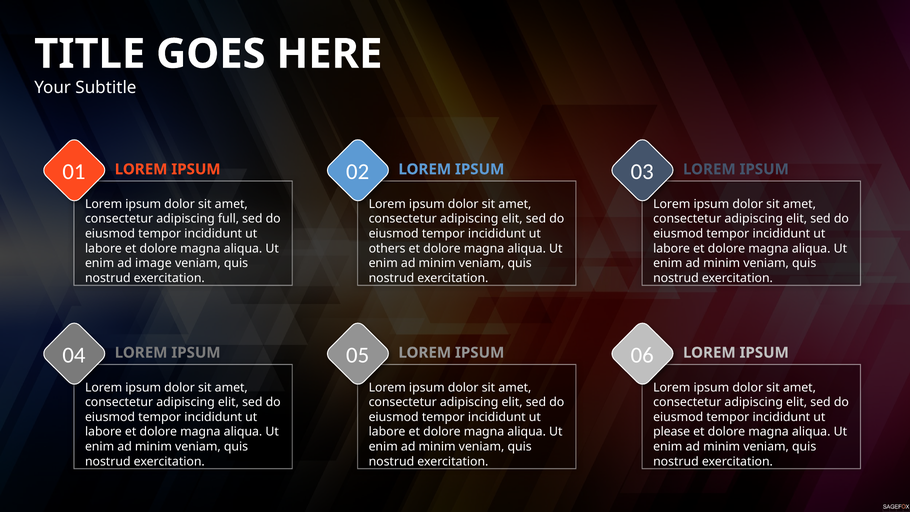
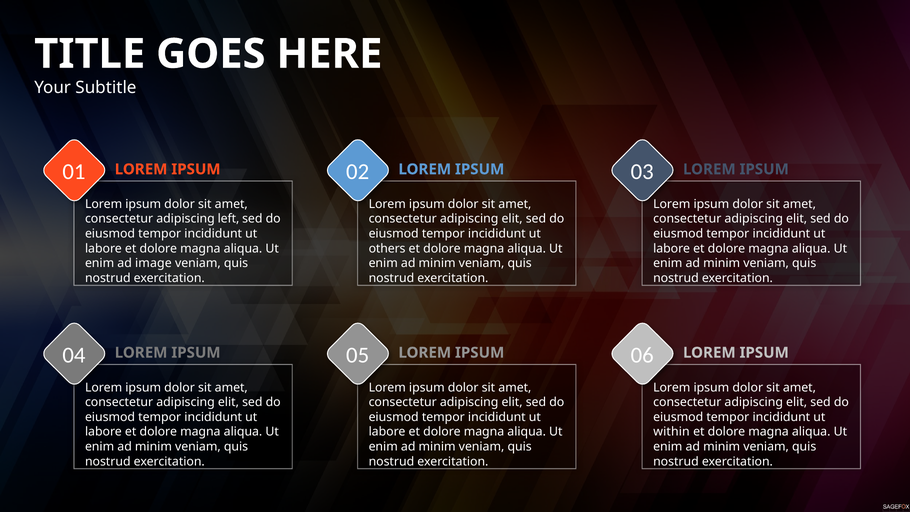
full: full -> left (229, 219)
please: please -> within (672, 432)
